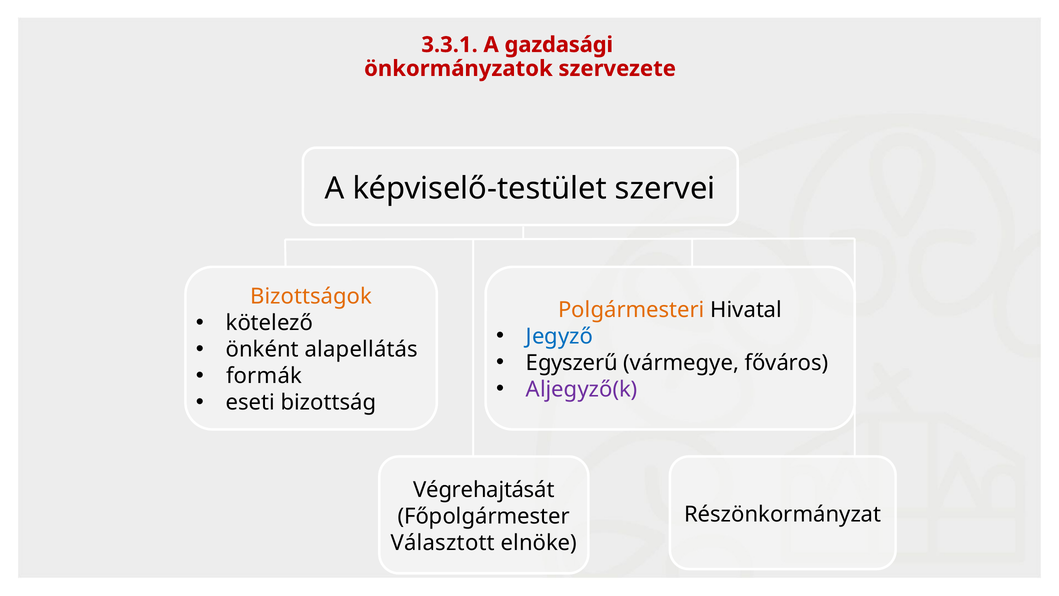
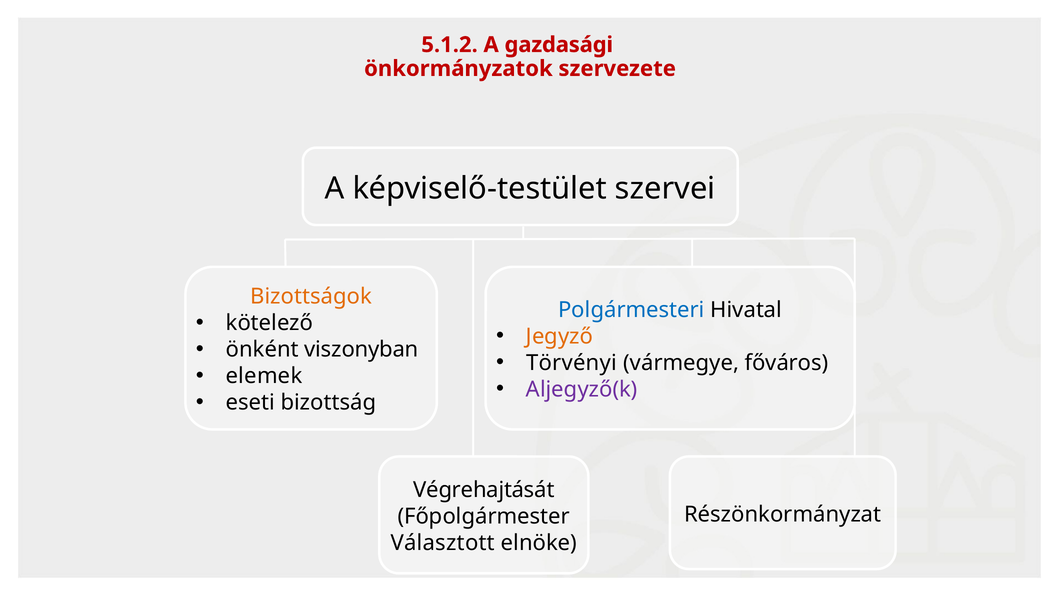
3.3.1: 3.3.1 -> 5.1.2 (450, 45)
Polgármesteri colour: orange -> blue (631, 310)
Jegyző colour: blue -> orange (560, 336)
alapellátás: alapellátás -> viszonyban (361, 349)
Egyszerű: Egyszerű -> Törvényi (572, 363)
formák: formák -> elemek (264, 376)
